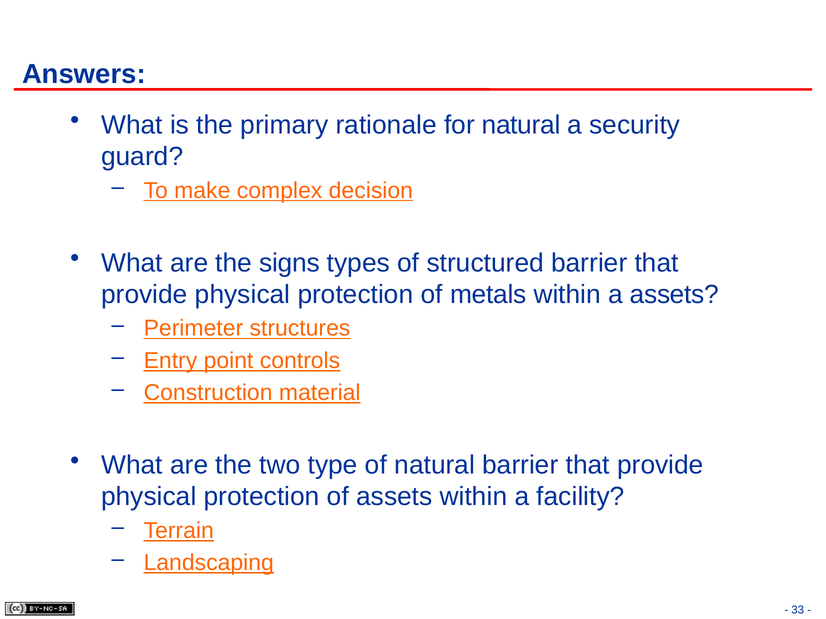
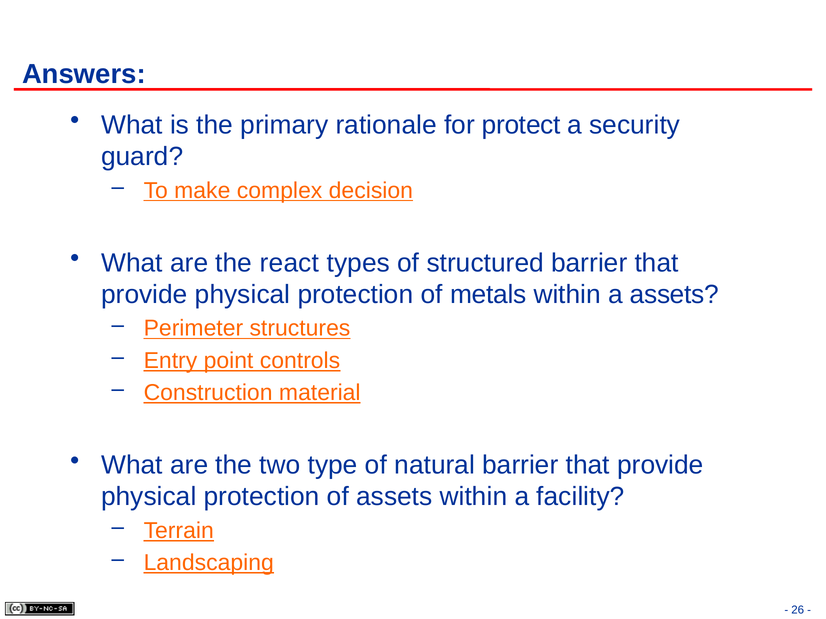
for natural: natural -> protect (521, 125)
signs: signs -> react (289, 263)
33: 33 -> 26 (798, 611)
